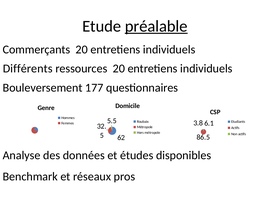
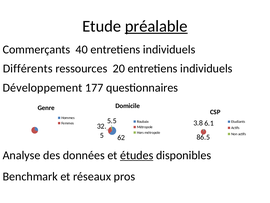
Commerçants 20: 20 -> 40 (82, 49)
Bouleversement: Bouleversement -> Développement (42, 87)
études underline: none -> present (137, 155)
